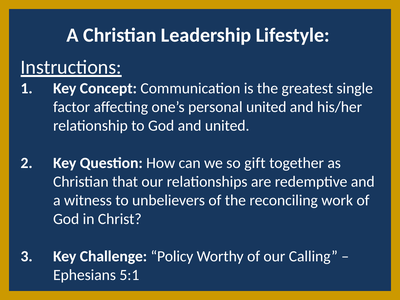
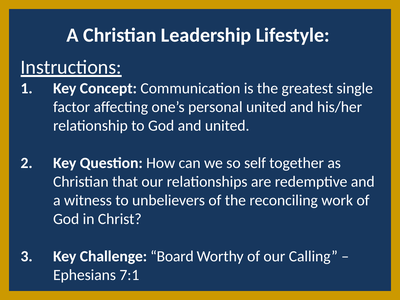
gift: gift -> self (255, 163)
Policy: Policy -> Board (172, 256)
5:1: 5:1 -> 7:1 (129, 275)
